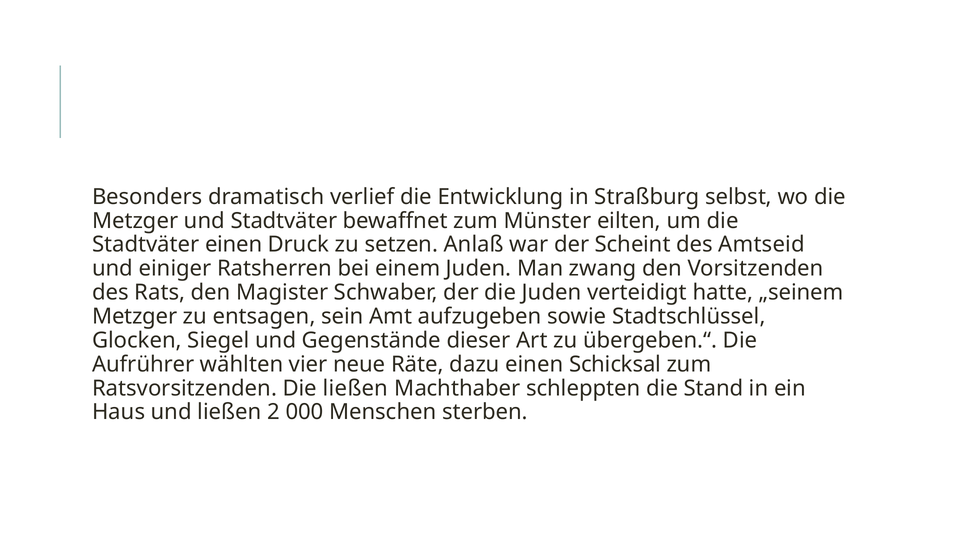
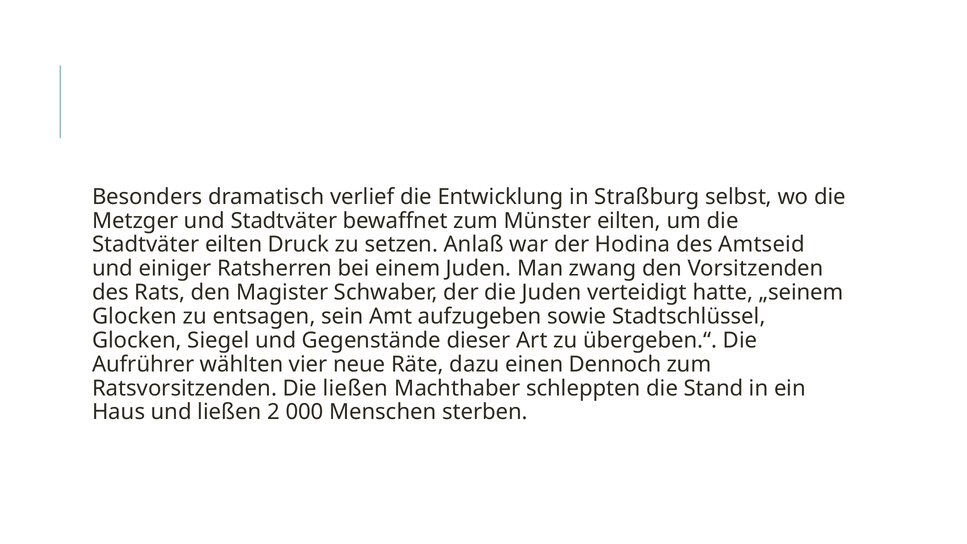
Stadtväter einen: einen -> eilten (234, 245)
Scheint: Scheint -> Hodina (633, 245)
Metzger: Metzger -> Glocken (135, 316)
Schicksal: Schicksal -> Dennoch (615, 364)
